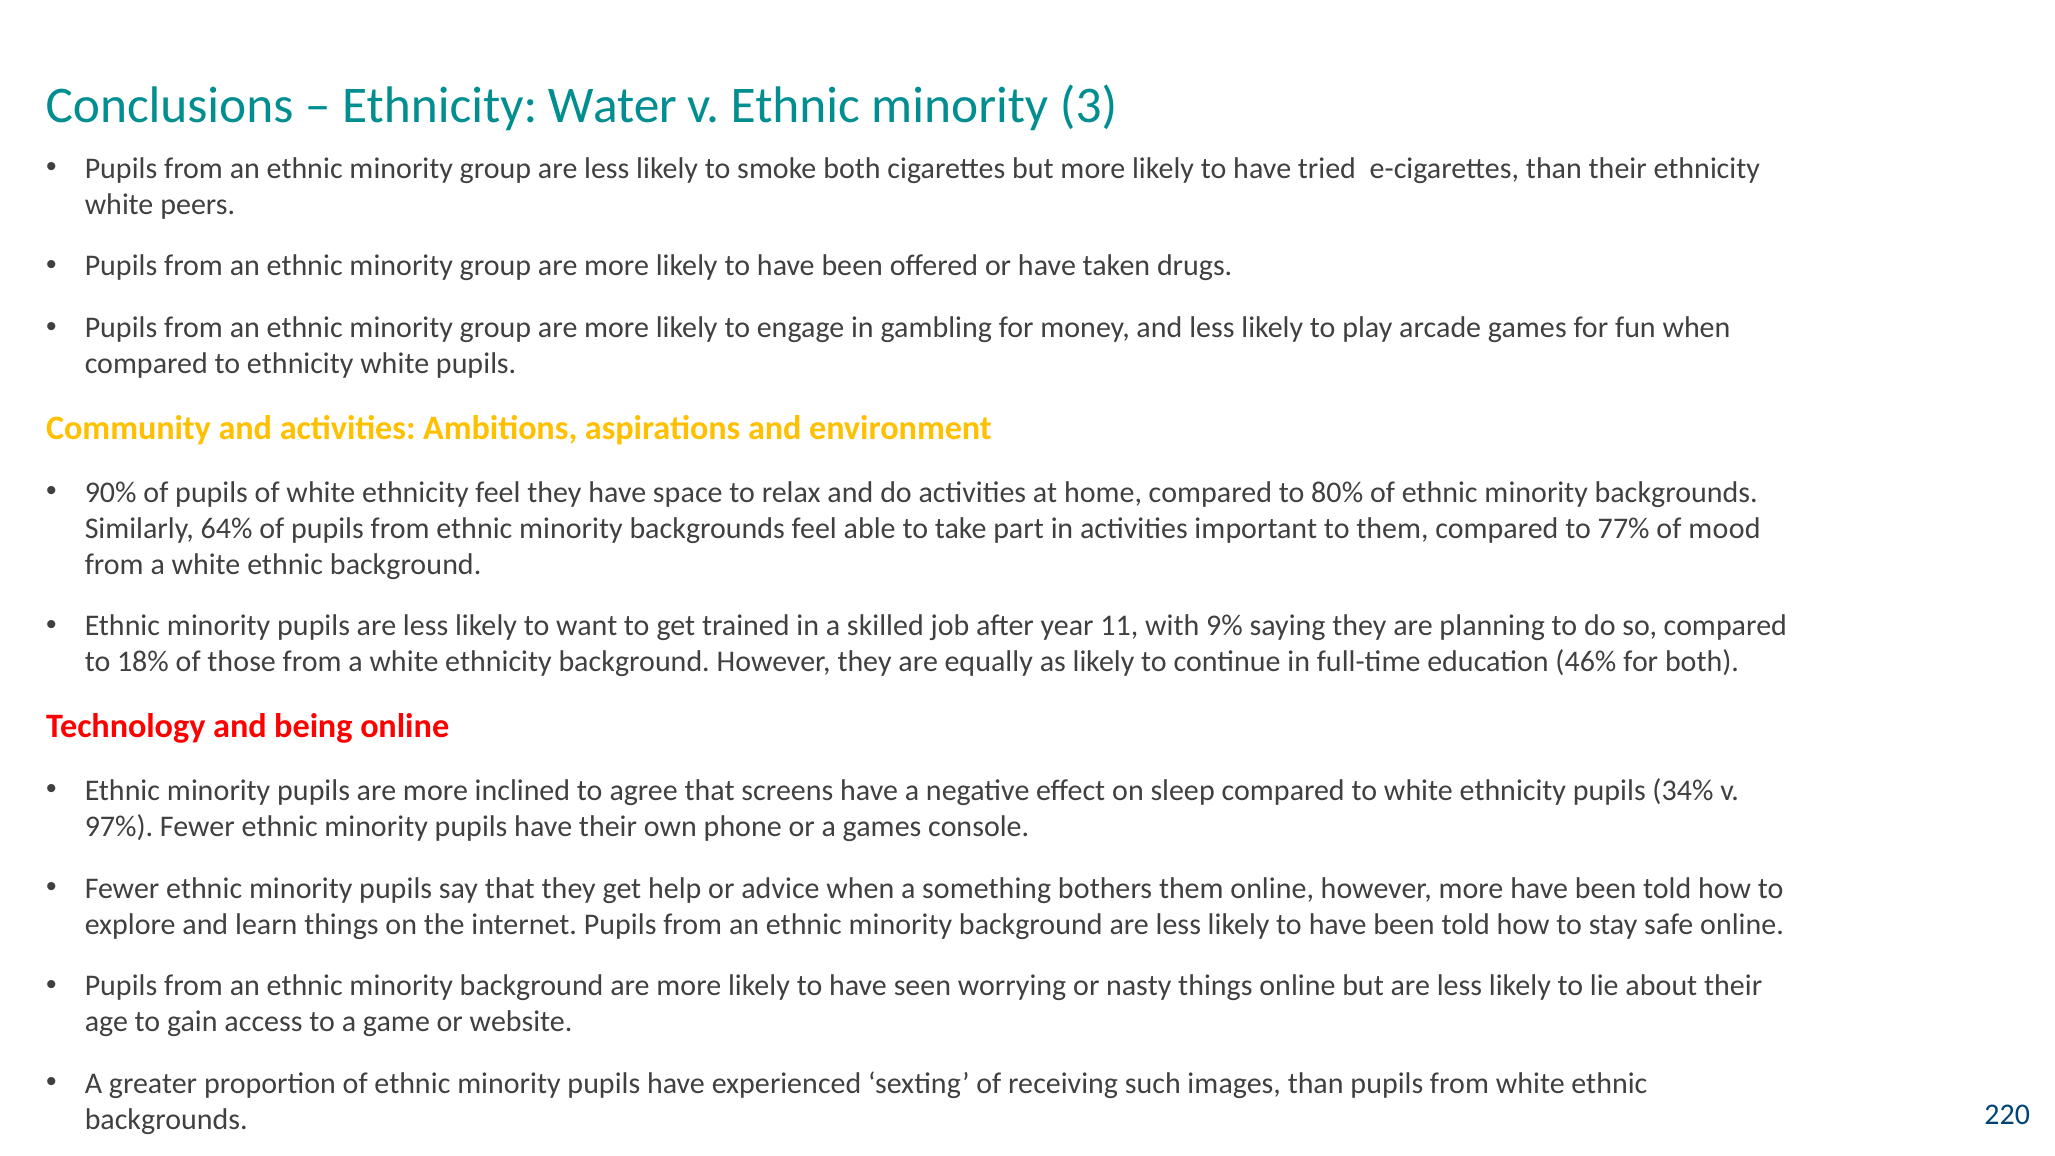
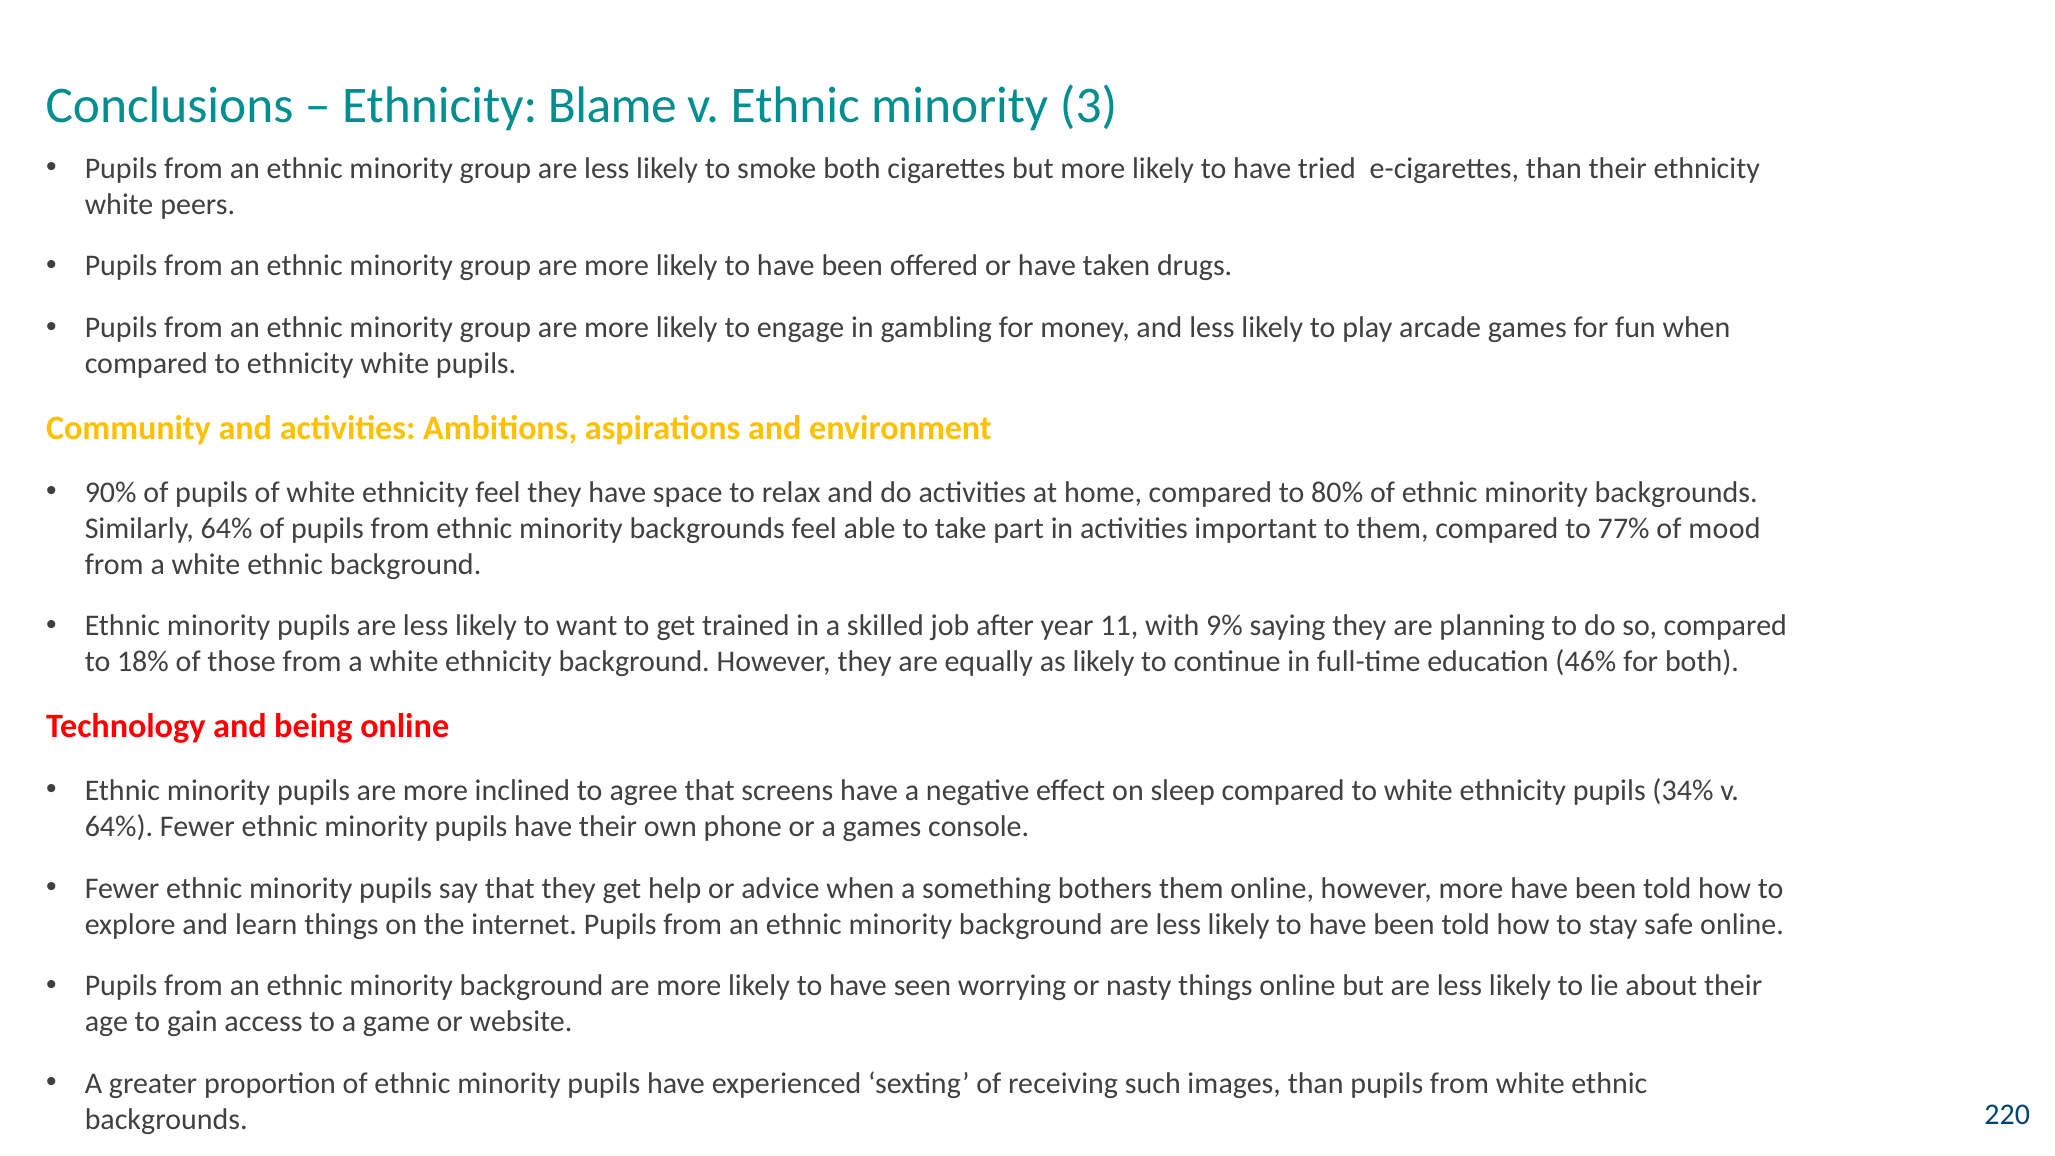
Water: Water -> Blame (612, 106)
97%: 97% -> 64% (119, 826)
